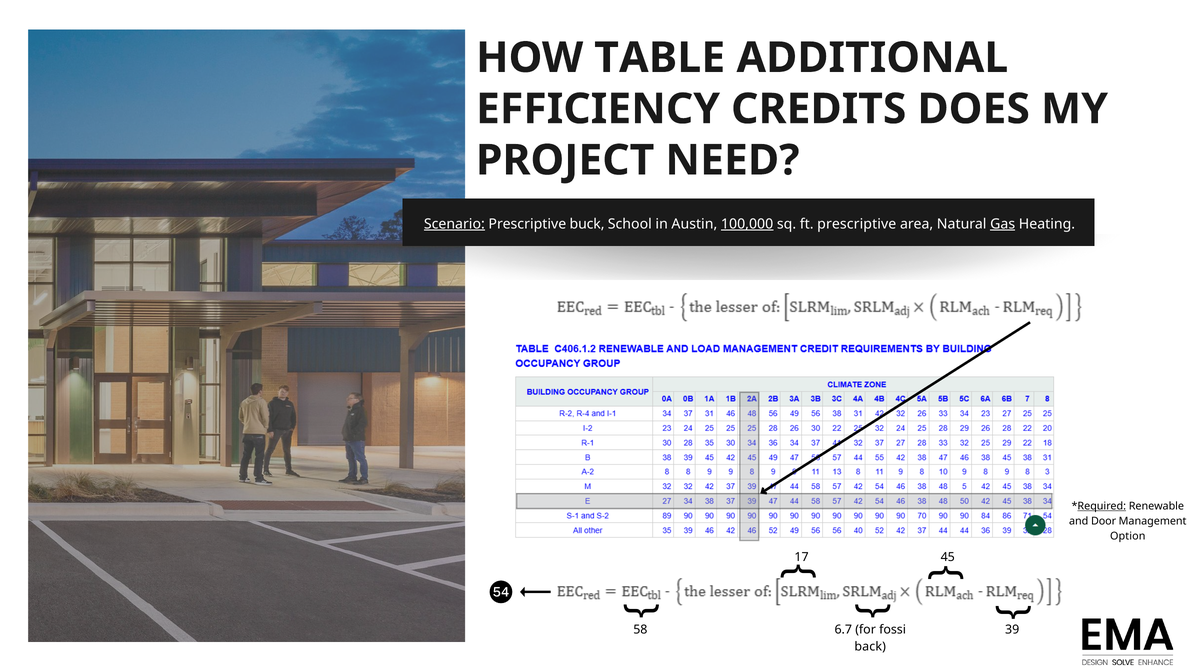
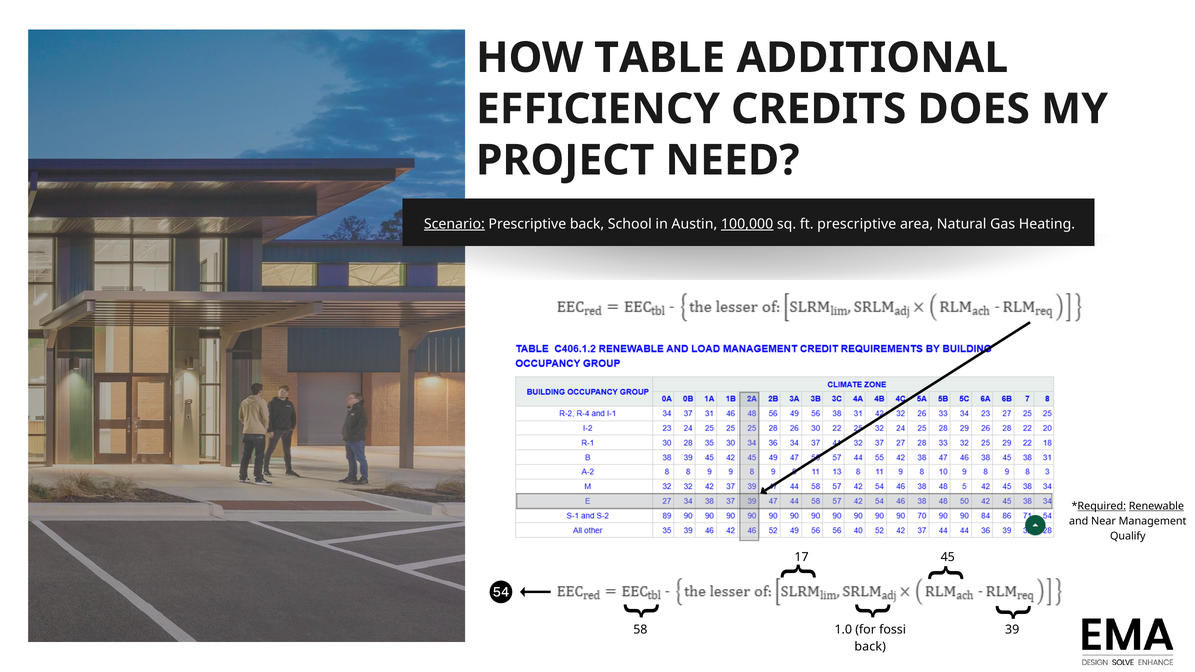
Prescriptive buck: buck -> back (587, 224)
Gas underline: present -> none (1003, 224)
Renewable underline: none -> present (1156, 506)
Door: Door -> Near (1104, 521)
Option: Option -> Qualify (1128, 536)
6.7: 6.7 -> 1.0 (843, 630)
